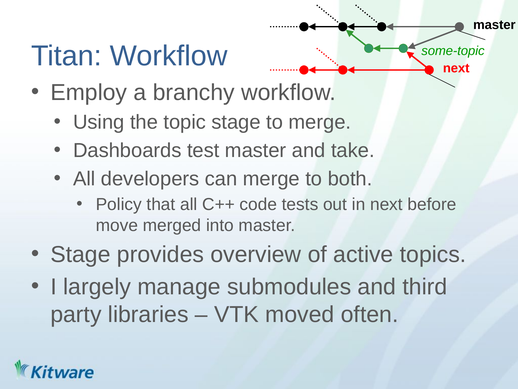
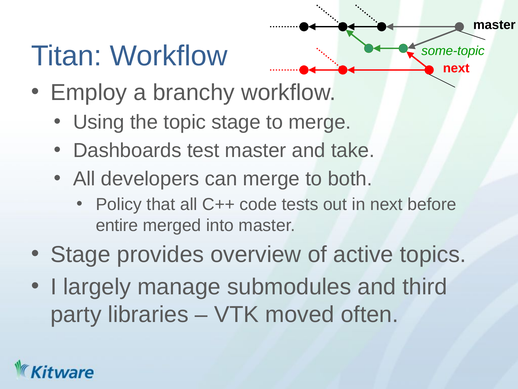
move: move -> entire (117, 225)
